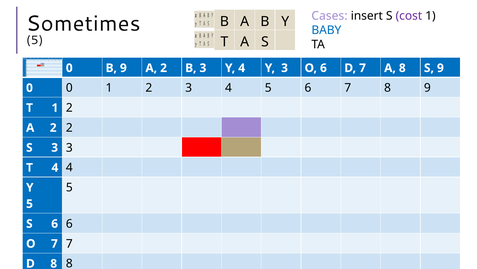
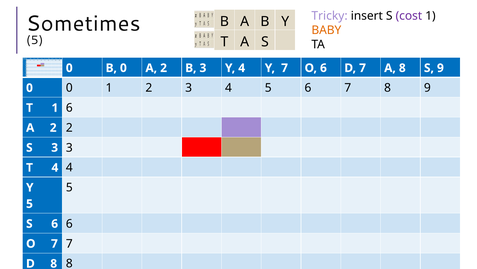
Cases: Cases -> Tricky (330, 16)
BABY colour: blue -> orange (326, 30)
9: 9 -> 0 (123, 68)
3: 3 -> 7 (285, 68)
2: 2 -> 6 (69, 108)
